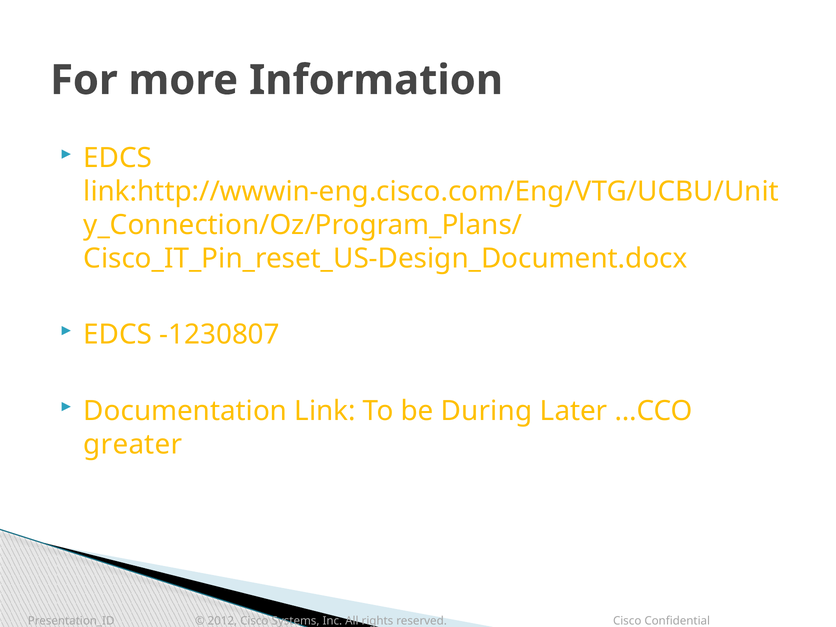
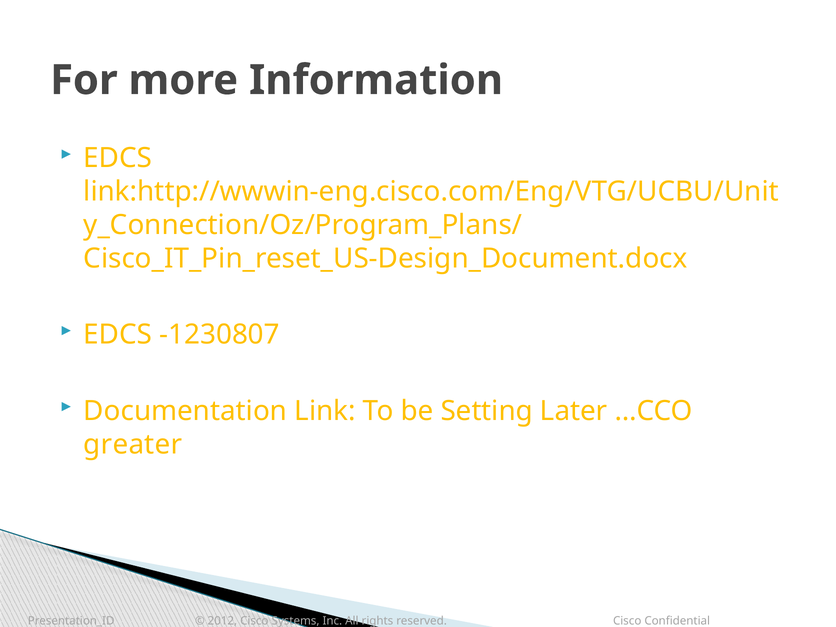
During: During -> Setting (487, 411)
